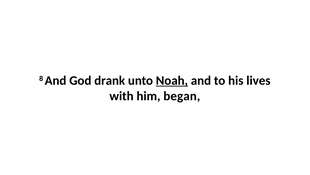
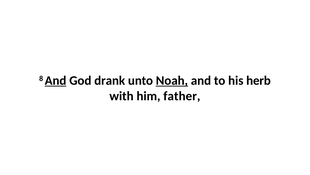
And underline: none -> present (56, 80)
lives: lives -> herb (258, 80)
began: began -> father (182, 96)
